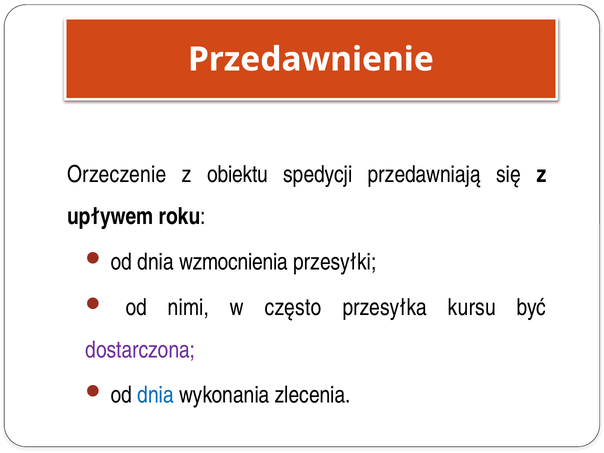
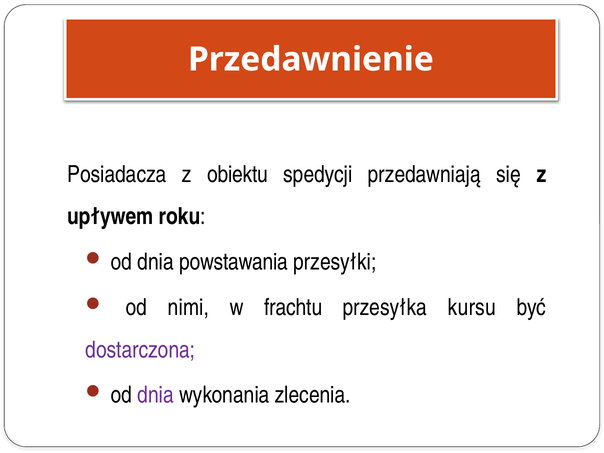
Orzeczenie: Orzeczenie -> Posiadacza (117, 174)
wzmocnienia: wzmocnienia -> powstawania (234, 262)
często: często -> frachtu (293, 308)
dnia colour: blue -> purple (156, 395)
